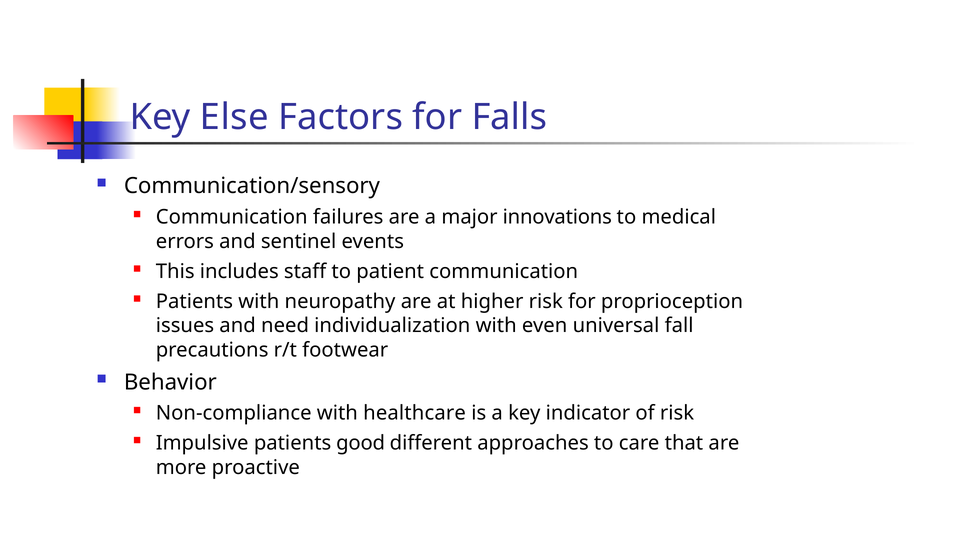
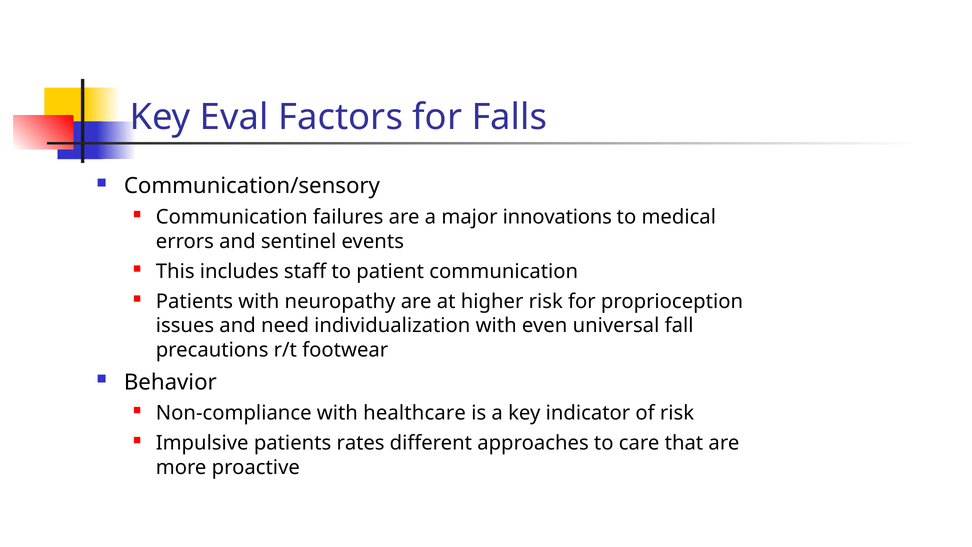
Else: Else -> Eval (234, 117)
good: good -> rates (361, 443)
